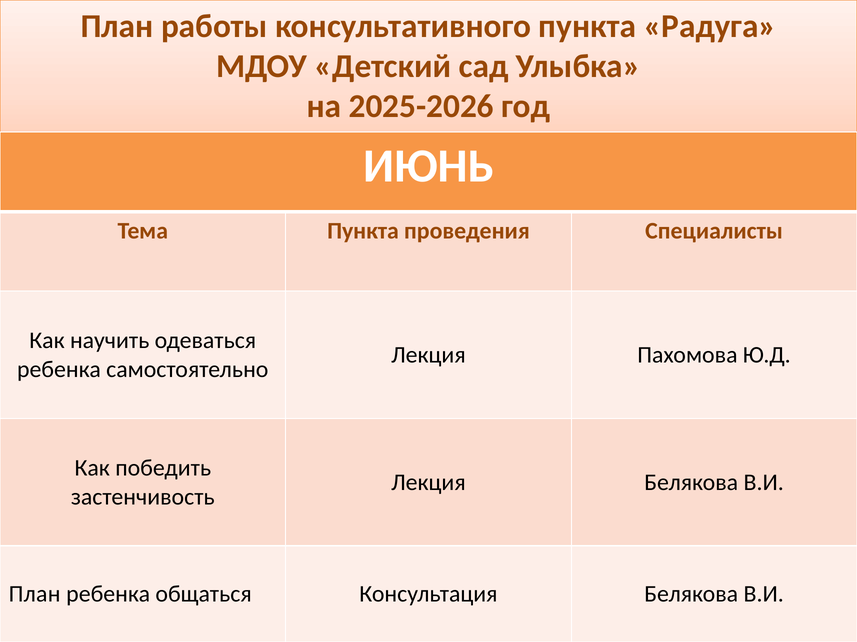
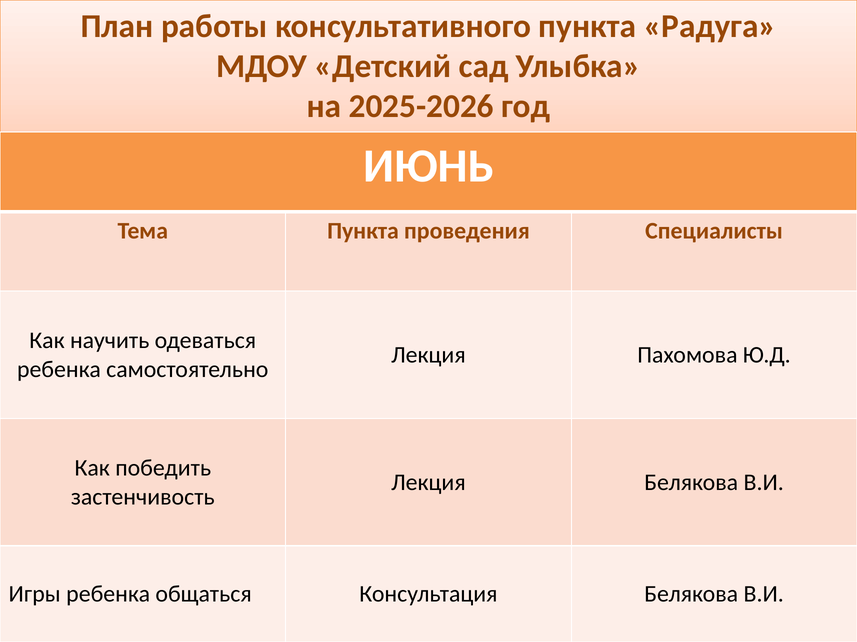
План: План -> Игры (35, 595)
